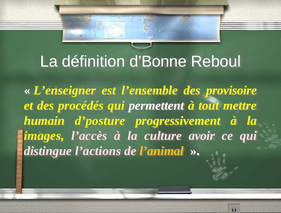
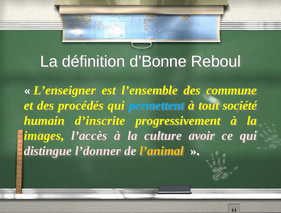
provisoire: provisoire -> commune (232, 90)
permettent colour: white -> light blue (156, 106)
mettre: mettre -> société (240, 106)
d’posture: d’posture -> d’inscrite (100, 121)
l’actions: l’actions -> l’donner (98, 151)
